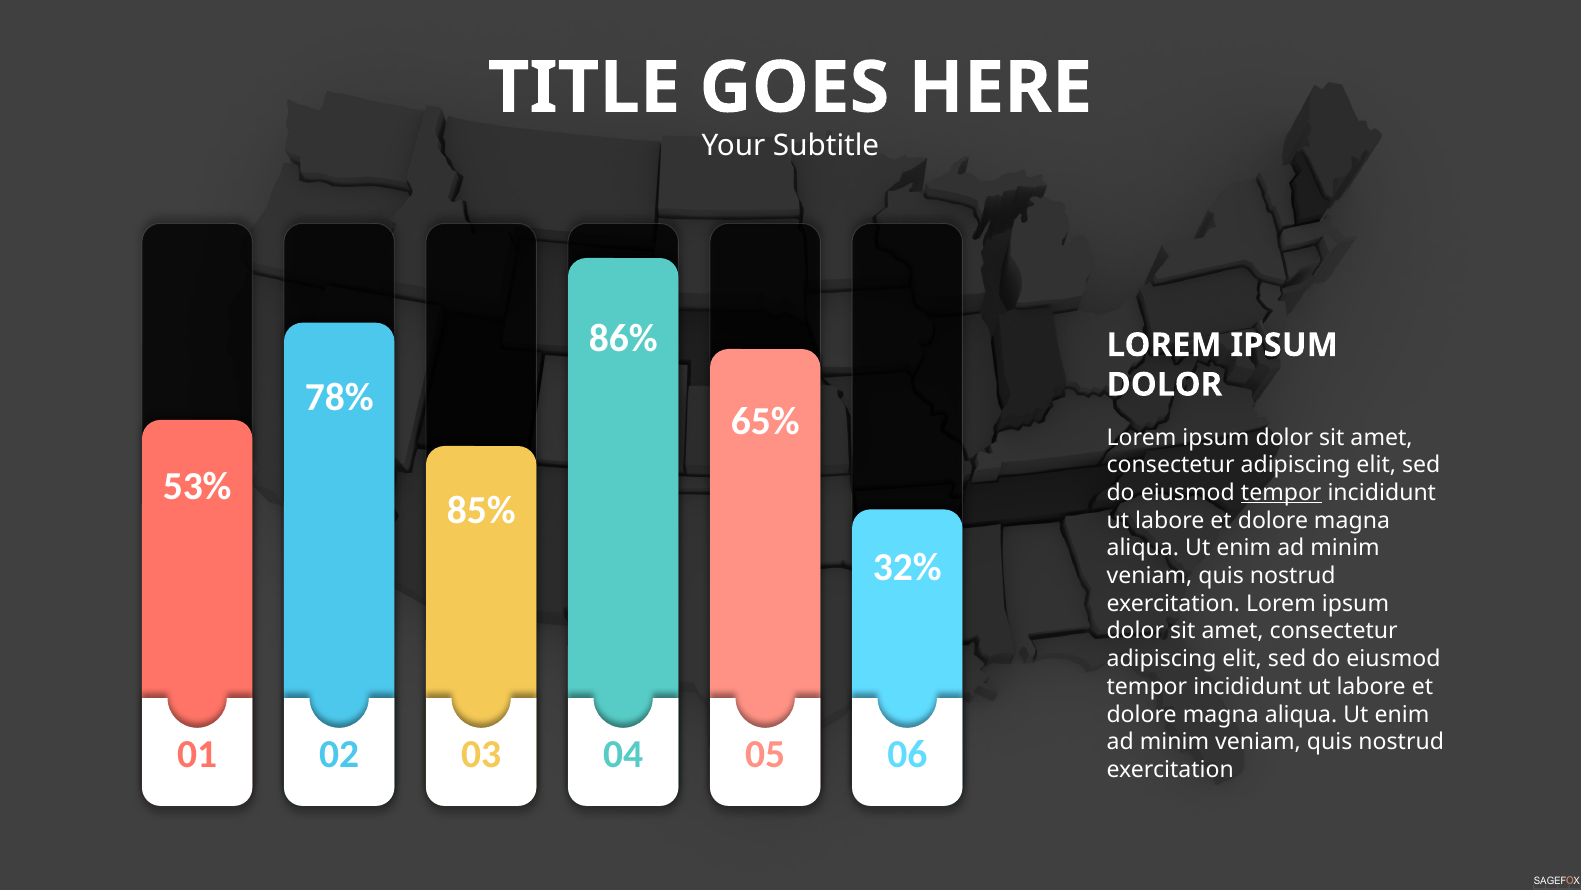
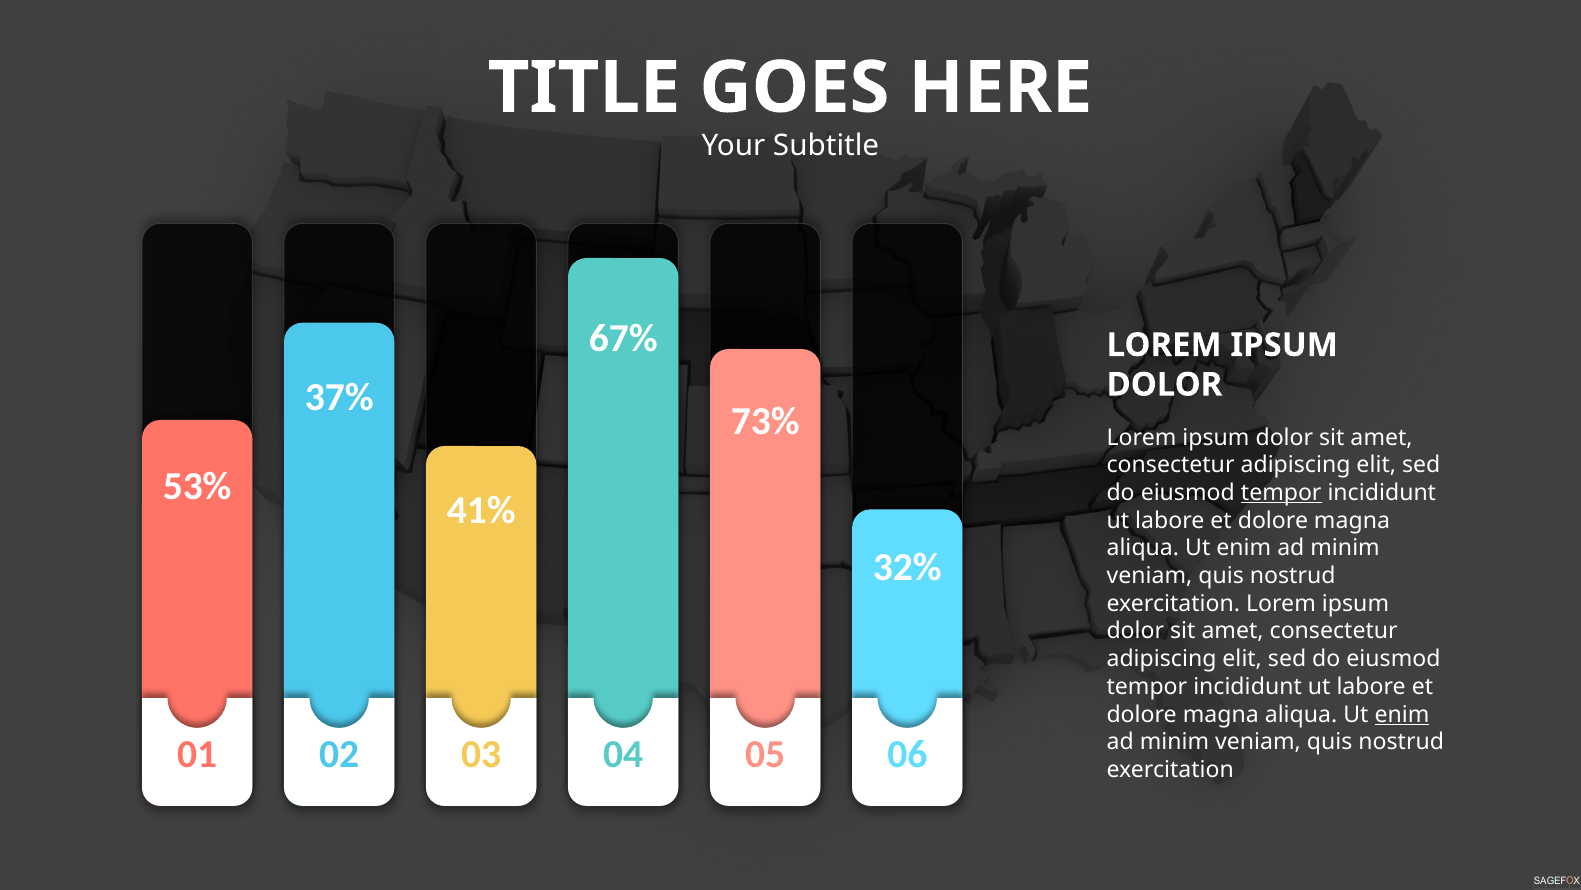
86%: 86% -> 67% (623, 338)
78%: 78% -> 37% (339, 397)
65%: 65% -> 73% (765, 421)
85%: 85% -> 41% (481, 510)
enim underline: none -> present (1402, 714)
